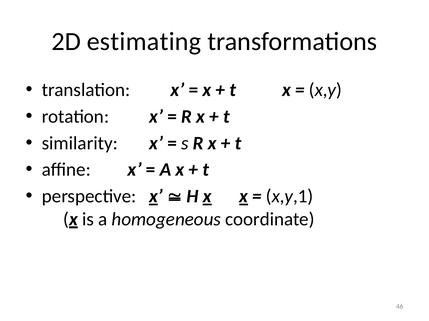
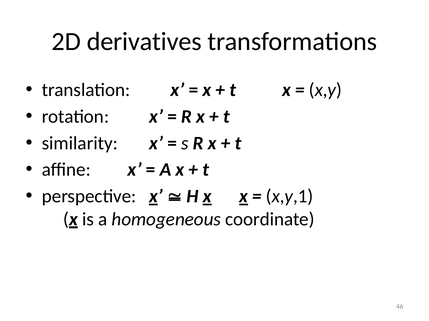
estimating: estimating -> derivatives (144, 42)
